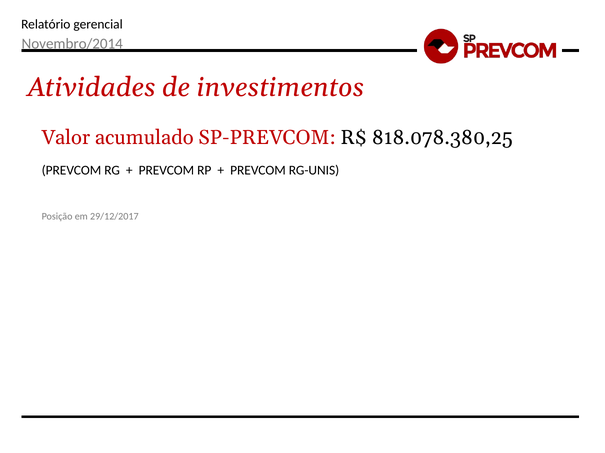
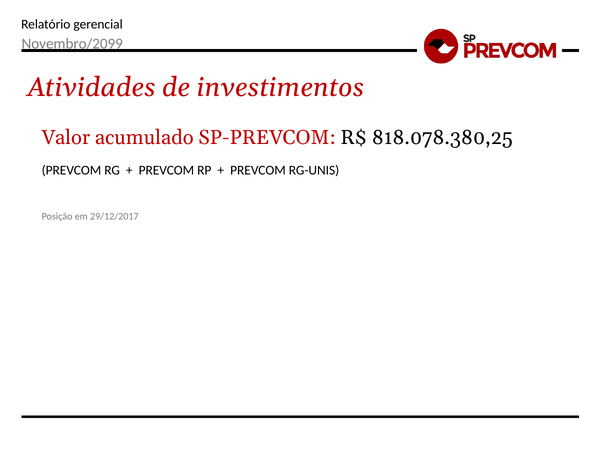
Novembro/2014: Novembro/2014 -> Novembro/2099 (72, 44)
